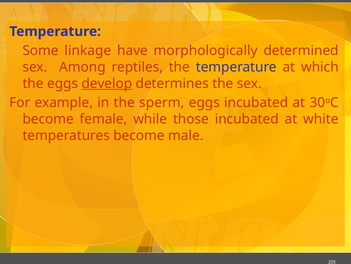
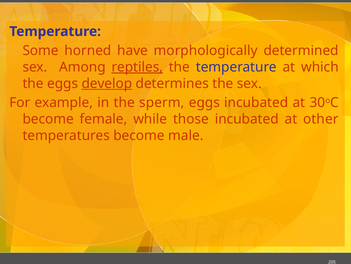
linkage: linkage -> horned (88, 51)
reptiles underline: none -> present (137, 67)
white: white -> other (321, 119)
